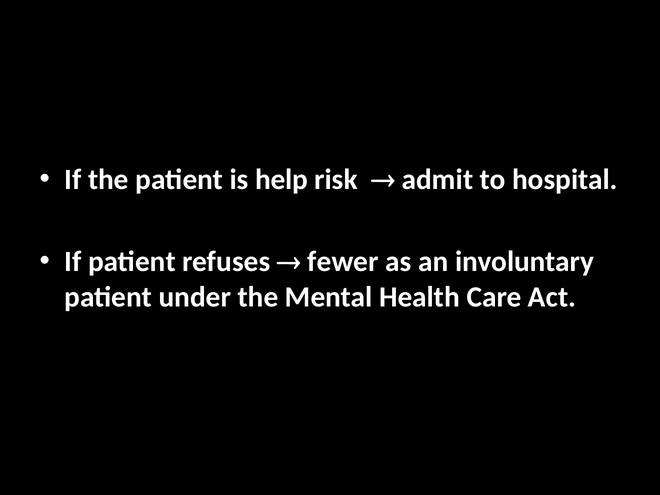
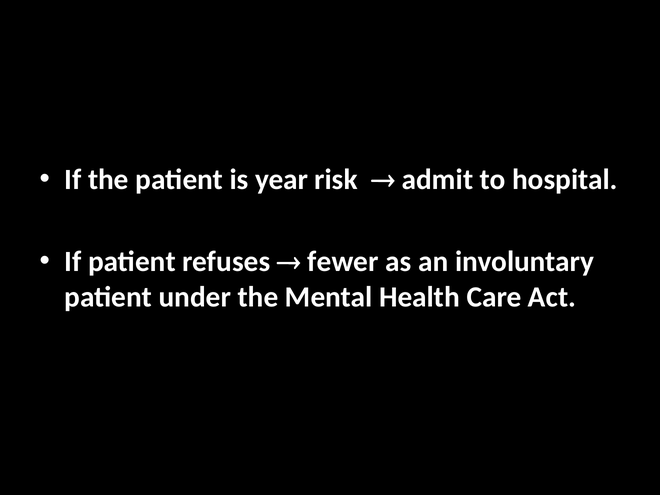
help: help -> year (282, 180)
